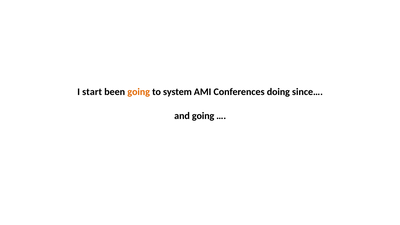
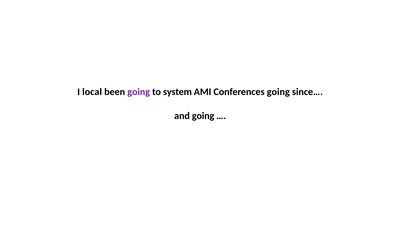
start: start -> local (92, 92)
going colour: orange -> purple (139, 92)
Conferences doing: doing -> going (278, 92)
